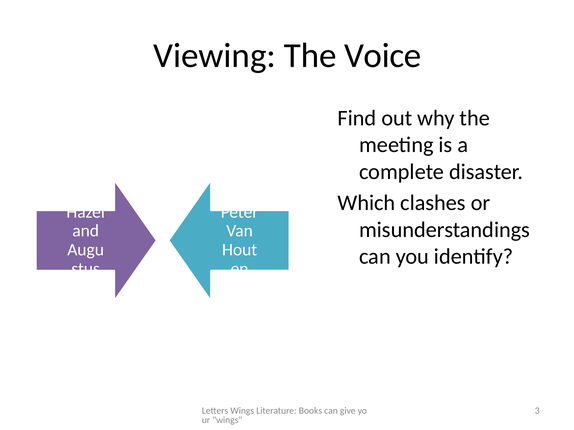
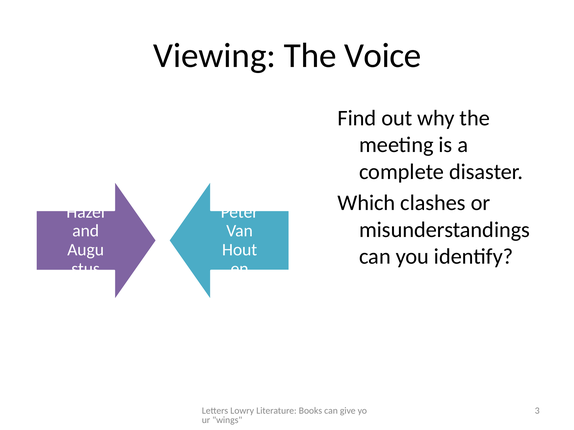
Letters Wings: Wings -> Lowry (242, 411)
